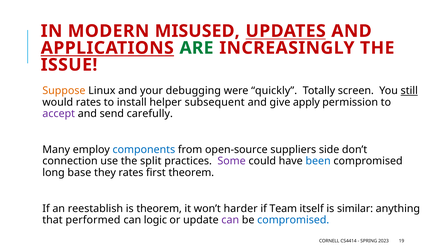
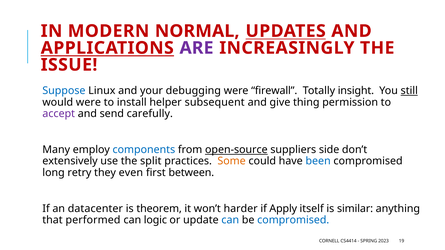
MISUSED: MISUSED -> NORMAL (197, 31)
ARE colour: green -> purple (197, 48)
Suppose colour: orange -> blue (64, 91)
quickly: quickly -> firewall (274, 91)
screen: screen -> insight (356, 91)
would rates: rates -> were (88, 102)
apply: apply -> thing (306, 102)
open-source underline: none -> present (236, 150)
connection: connection -> extensively (70, 161)
Some colour: purple -> orange (232, 161)
base: base -> retry (79, 173)
they rates: rates -> even (131, 173)
first theorem: theorem -> between (191, 173)
reestablish: reestablish -> datacenter (95, 209)
Team: Team -> Apply (283, 209)
can colour: purple -> blue (230, 220)
